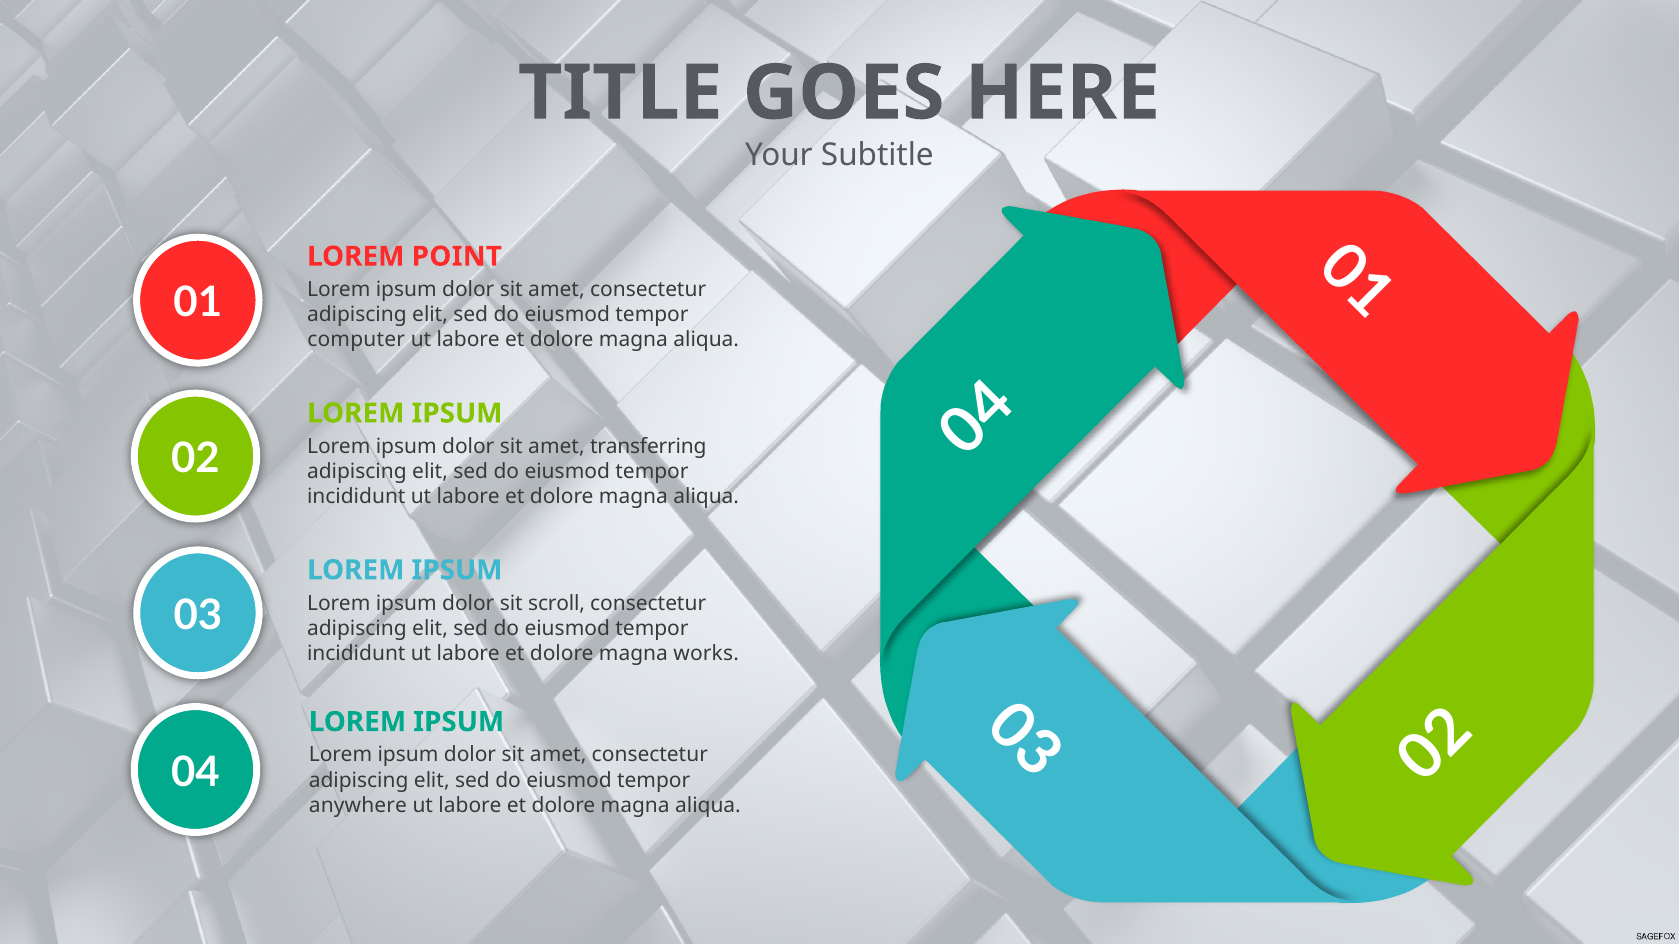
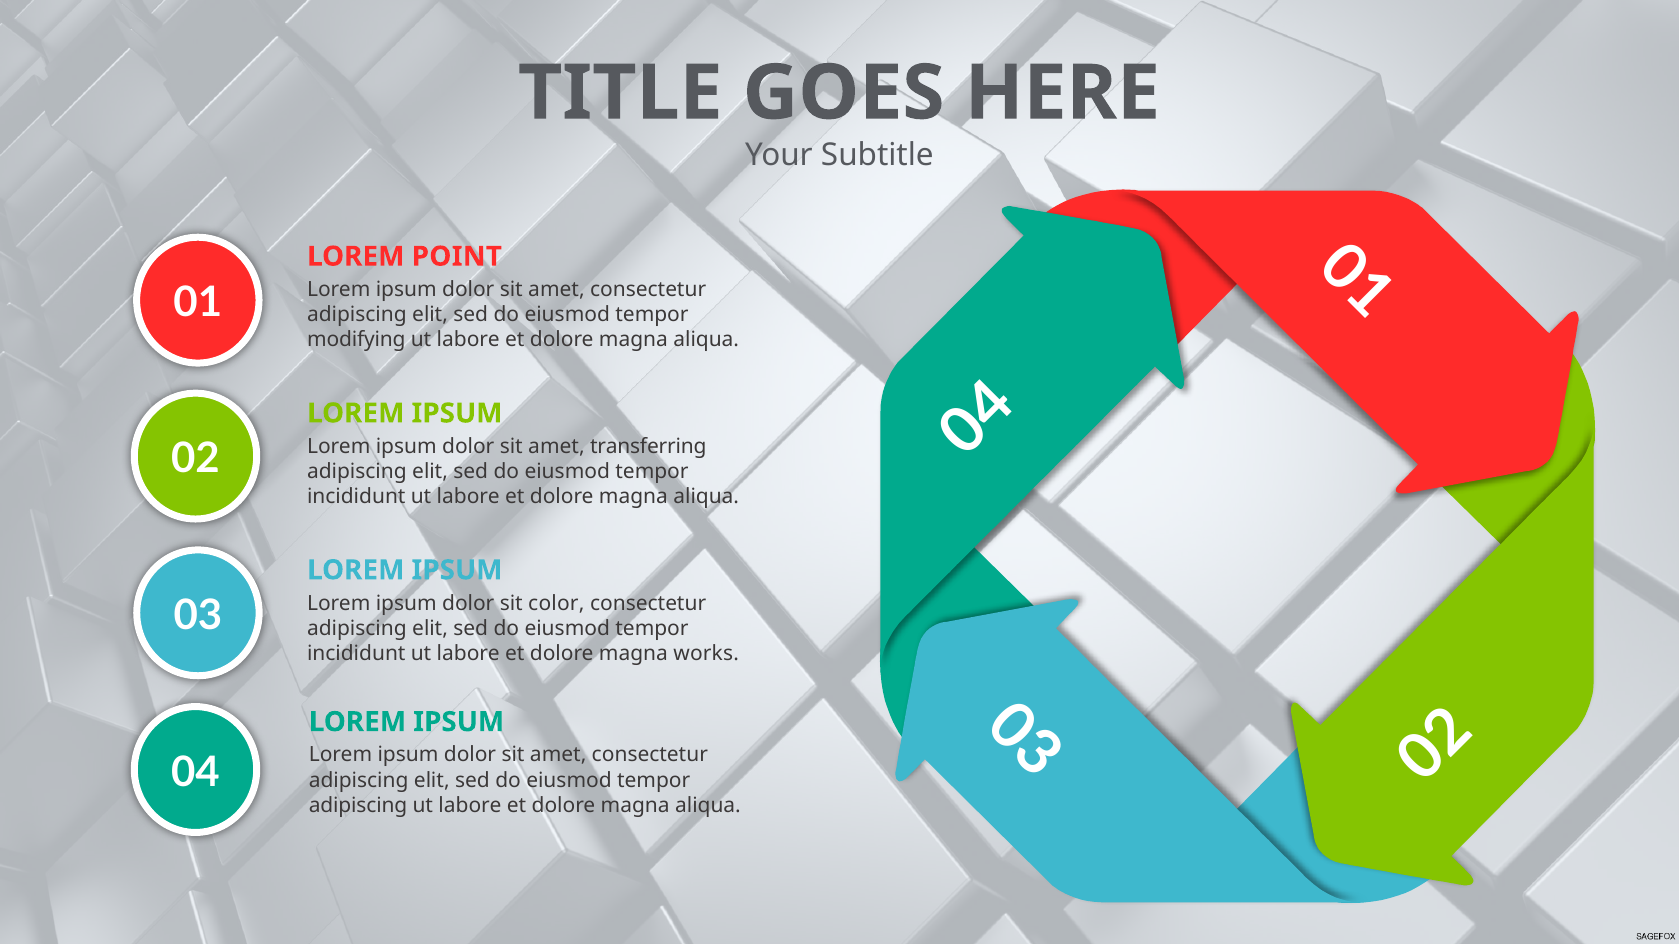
computer: computer -> modifying (356, 340)
scroll: scroll -> color (556, 603)
anywhere: anywhere -> adipiscing (358, 806)
